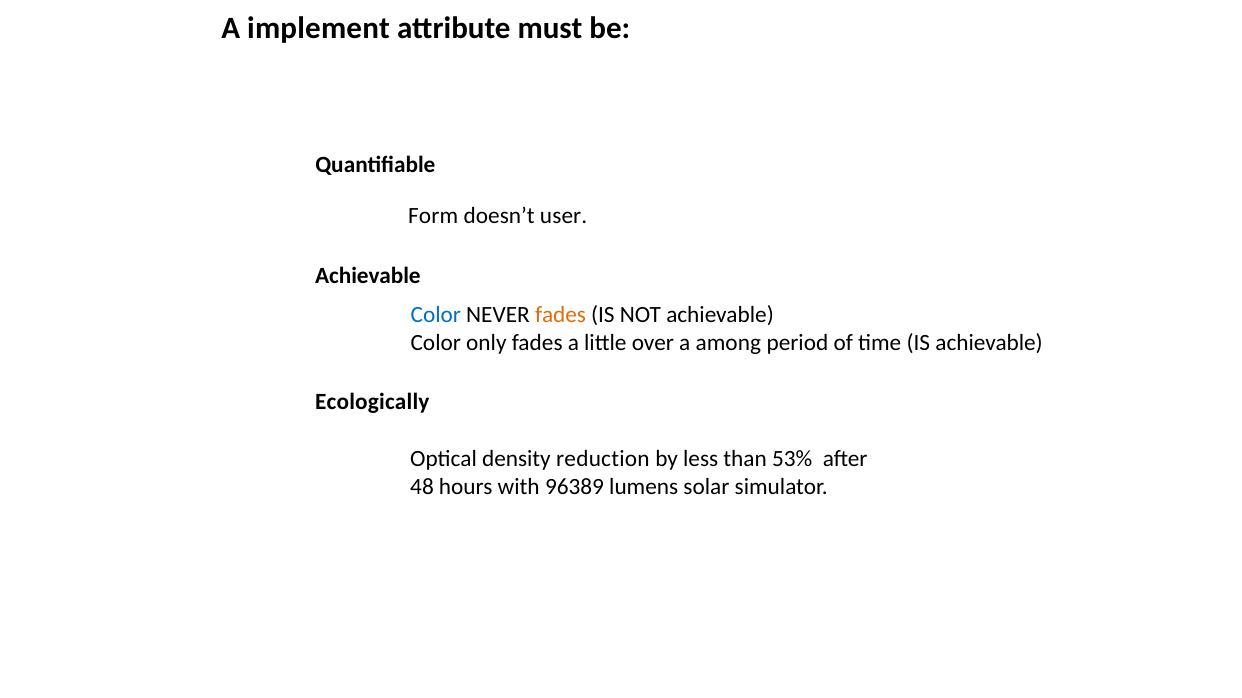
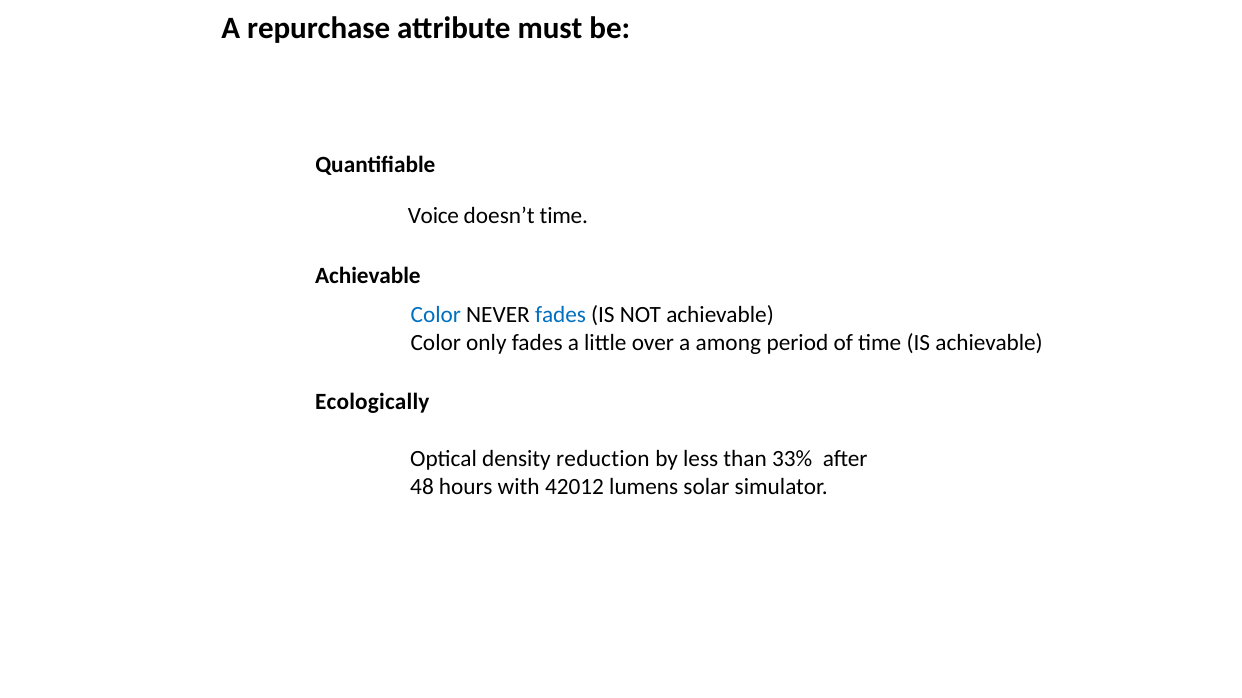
implement: implement -> repurchase (319, 29)
Form: Form -> Voice (433, 216)
doesn’t user: user -> time (564, 216)
fades colour: orange -> blue (560, 315)
53%: 53% -> 33% (792, 459)
96389: 96389 -> 42012 (574, 487)
